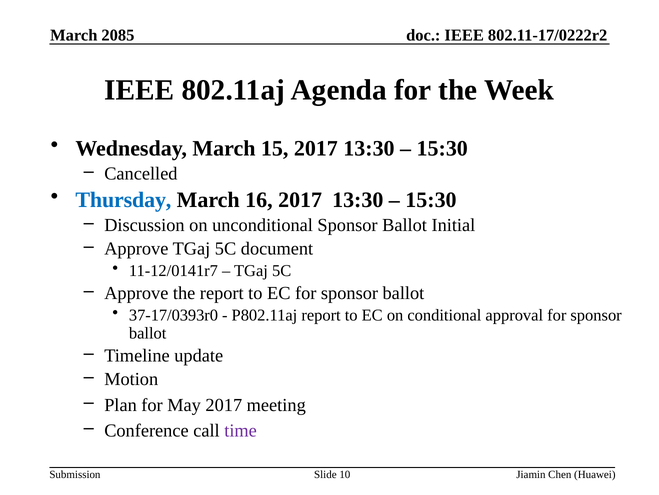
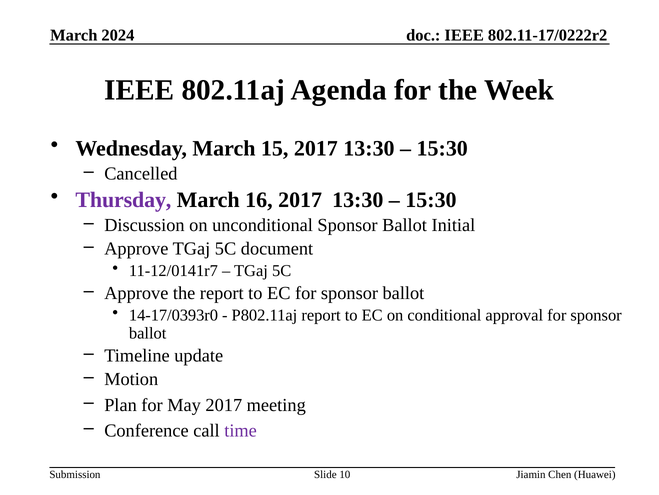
2085: 2085 -> 2024 (118, 35)
Thursday colour: blue -> purple (123, 200)
37-17/0393r0: 37-17/0393r0 -> 14-17/0393r0 (173, 315)
